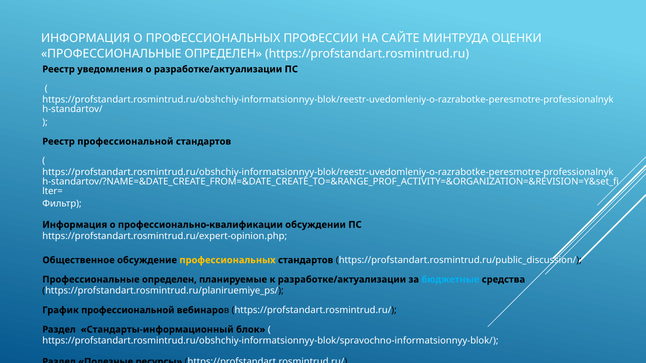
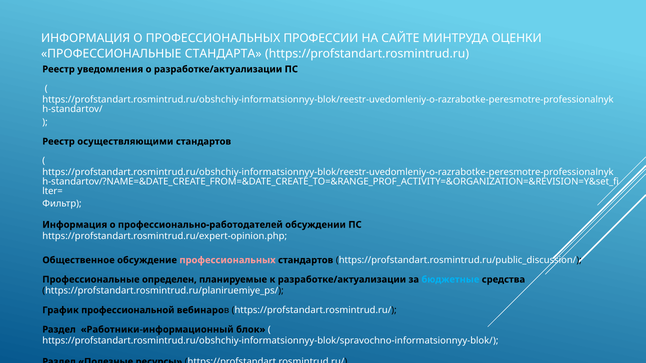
ОПРЕДЕЛЕН: ОПРЕДЕЛЕН -> СТАНДАРТА (223, 54)
Реестр профессиональной: профессиональной -> осуществляющими (125, 142)
профессионально-квалификации: профессионально-квалификации -> профессионально-работодателей (200, 225)
профессиональных colour: yellow -> pink (228, 260)
Стандарты-информационный: Стандарты-информационный -> Работники-информационный (157, 330)
